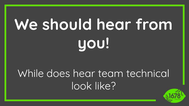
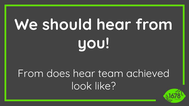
While: While -> From (31, 74)
technical: technical -> achieved (148, 74)
